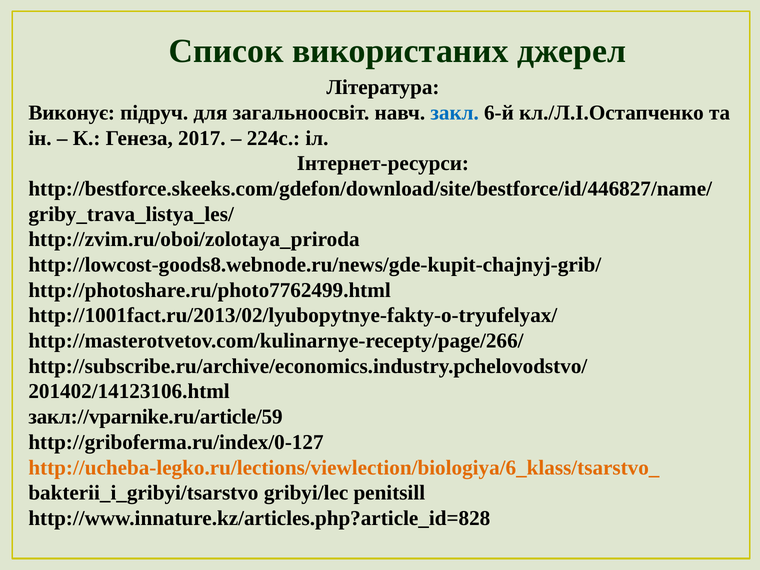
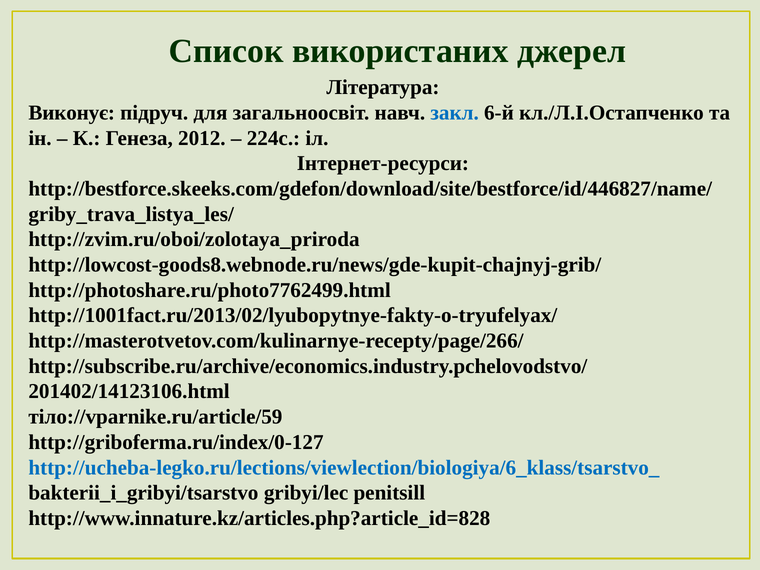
2017: 2017 -> 2012 (202, 138)
закл://vparnike.ru/article/59: закл://vparnike.ru/article/59 -> тіло://vparnike.ru/article/59 (155, 417)
http://ucheba-legko.ru/lections/viewlection/biologiya/6_klass/tsarstvo_ colour: orange -> blue (344, 468)
